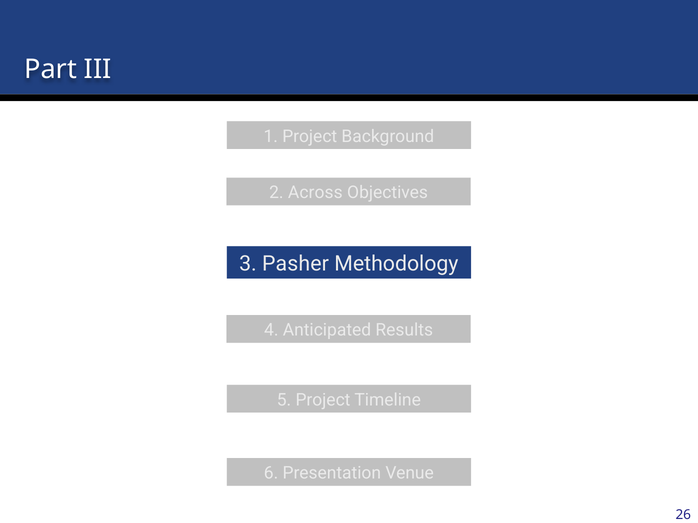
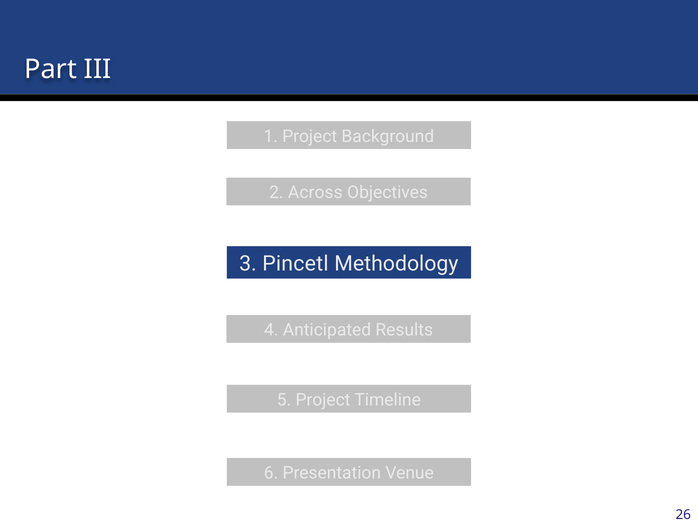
Pasher: Pasher -> Pincetl (295, 264)
